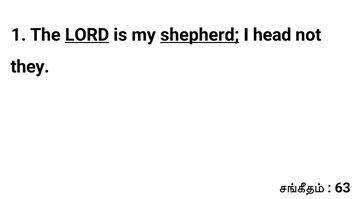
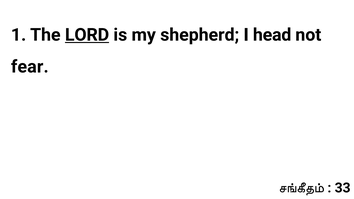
shepherd underline: present -> none (200, 35)
they: they -> fear (30, 67)
63: 63 -> 33 (343, 188)
